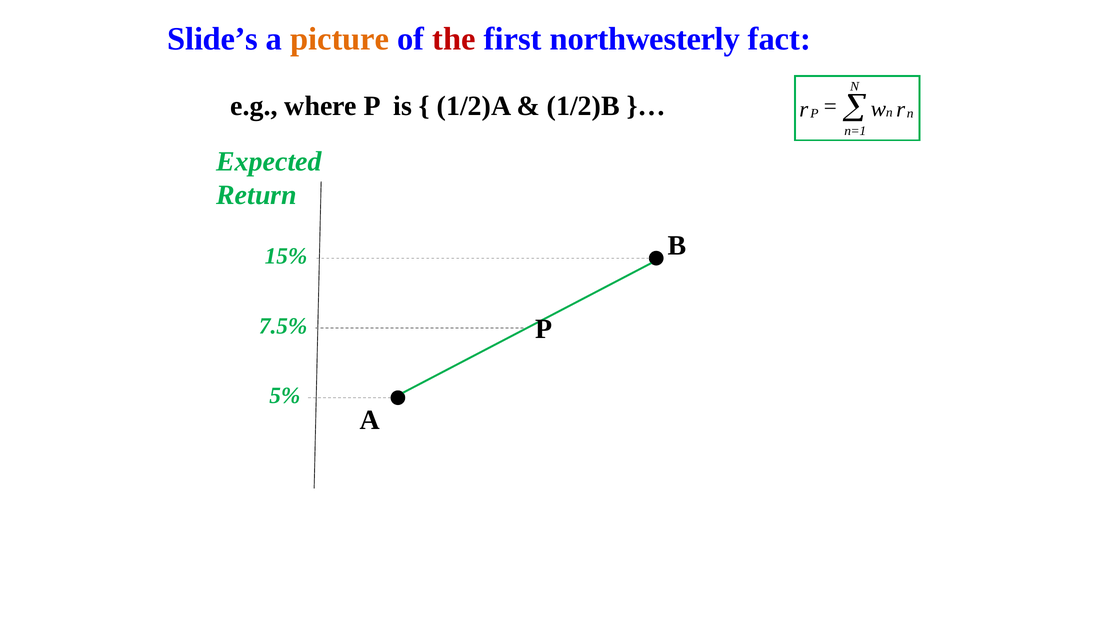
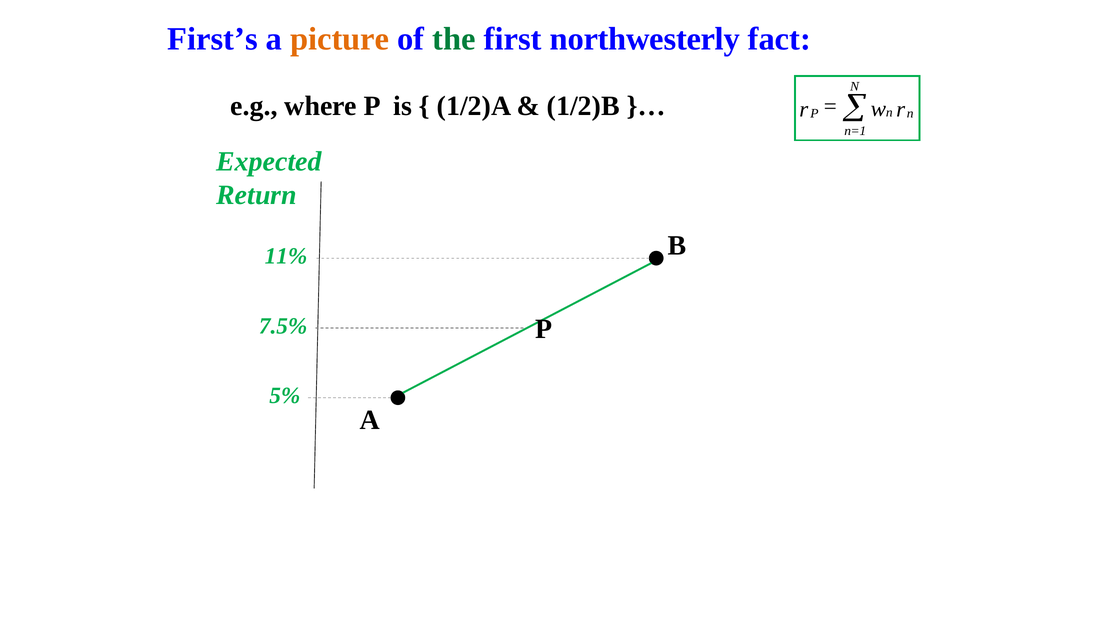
Slide’s: Slide’s -> First’s (213, 39)
the colour: red -> green (454, 39)
15%: 15% -> 11% (286, 256)
